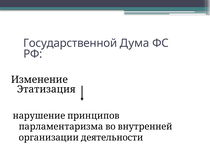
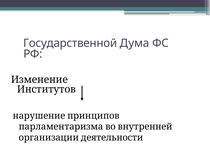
Этатизация: Этатизация -> Институтов (46, 89)
